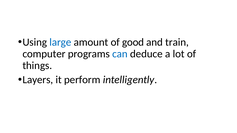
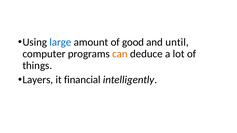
train: train -> until (177, 42)
can colour: blue -> orange (120, 54)
perform: perform -> financial (82, 80)
